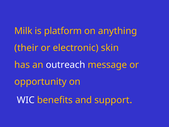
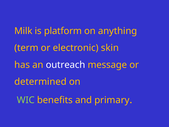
their: their -> term (26, 48)
opportunity: opportunity -> determined (40, 82)
WIC colour: white -> light green (26, 100)
support: support -> primary (112, 100)
